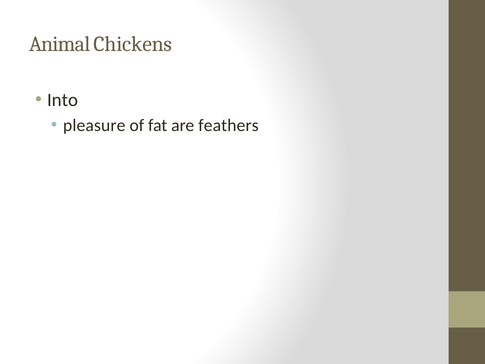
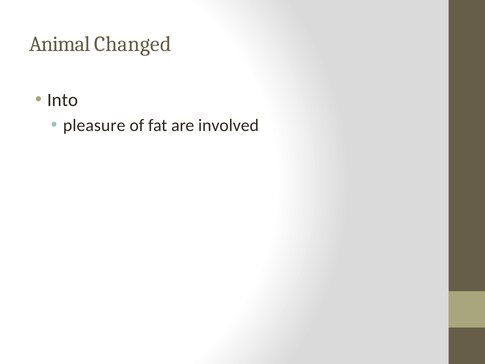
Chickens: Chickens -> Changed (133, 44)
feathers: feathers -> involved (228, 125)
